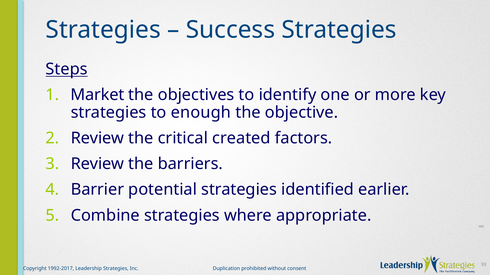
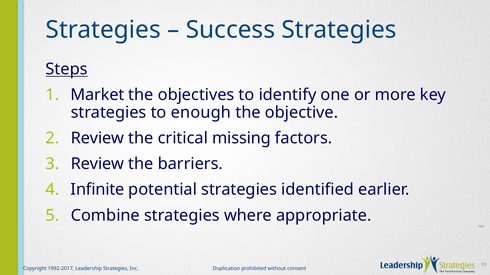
created: created -> missing (241, 138)
Barrier: Barrier -> Infinite (98, 190)
